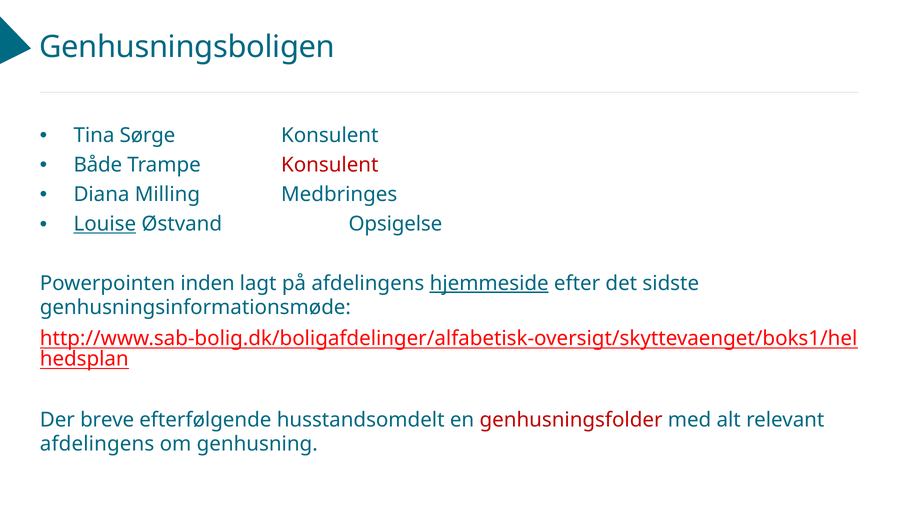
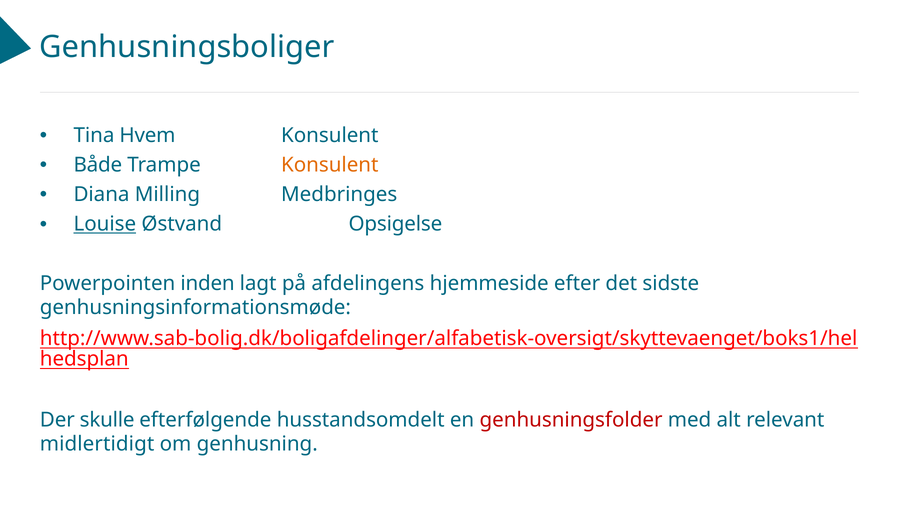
Genhusningsboligen: Genhusningsboligen -> Genhusningsboliger (187, 47)
Sørge: Sørge -> Hvem (147, 135)
Konsulent colour: red -> orange (330, 165)
hjemmeside underline: present -> none (489, 283)
breve: breve -> skulle (107, 420)
afdelingens: afdelingens -> midlertidigt (97, 444)
